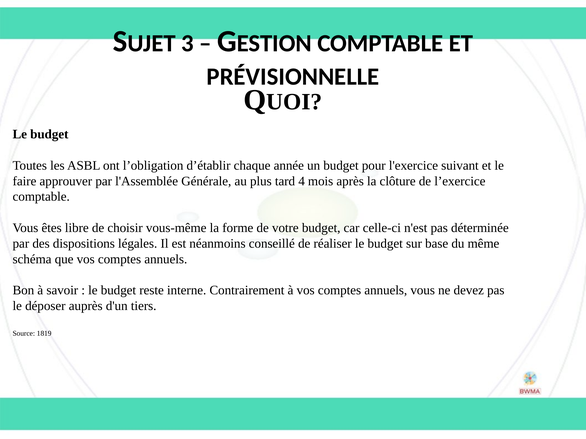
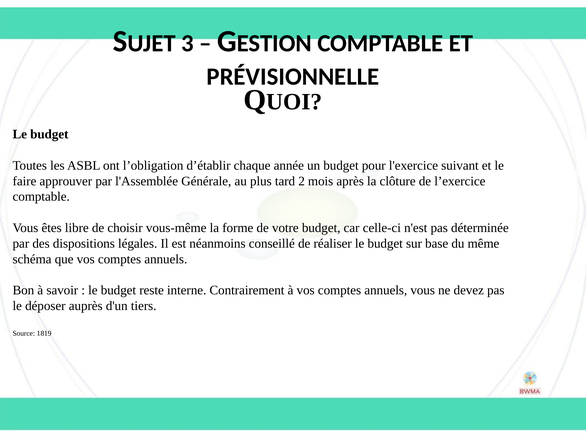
4: 4 -> 2 (302, 181)
